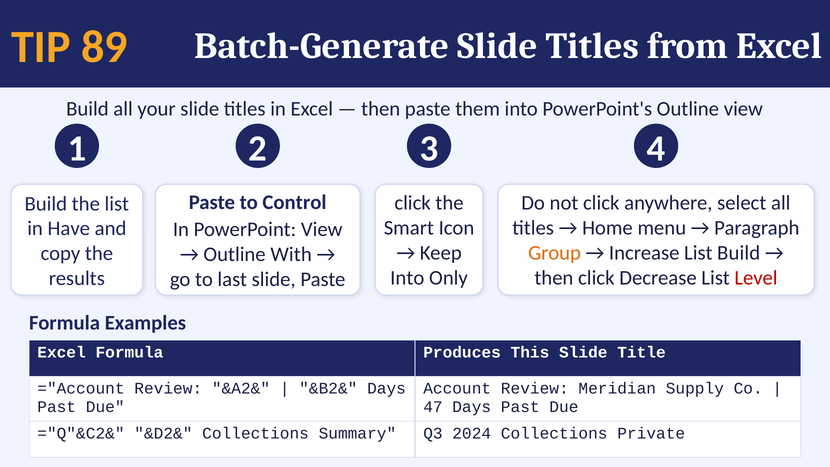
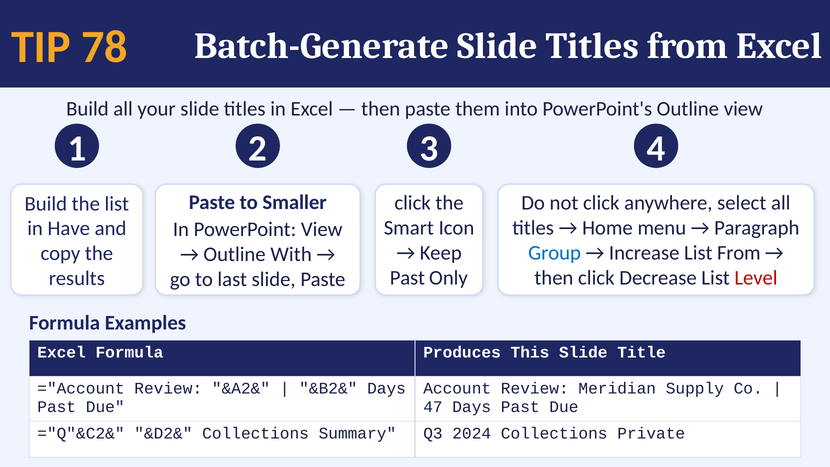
89: 89 -> 78 (104, 47)
Control: Control -> Smaller (295, 202)
Group colour: orange -> blue (555, 253)
List Build: Build -> From (739, 253)
Into: Into -> Past (407, 278)
